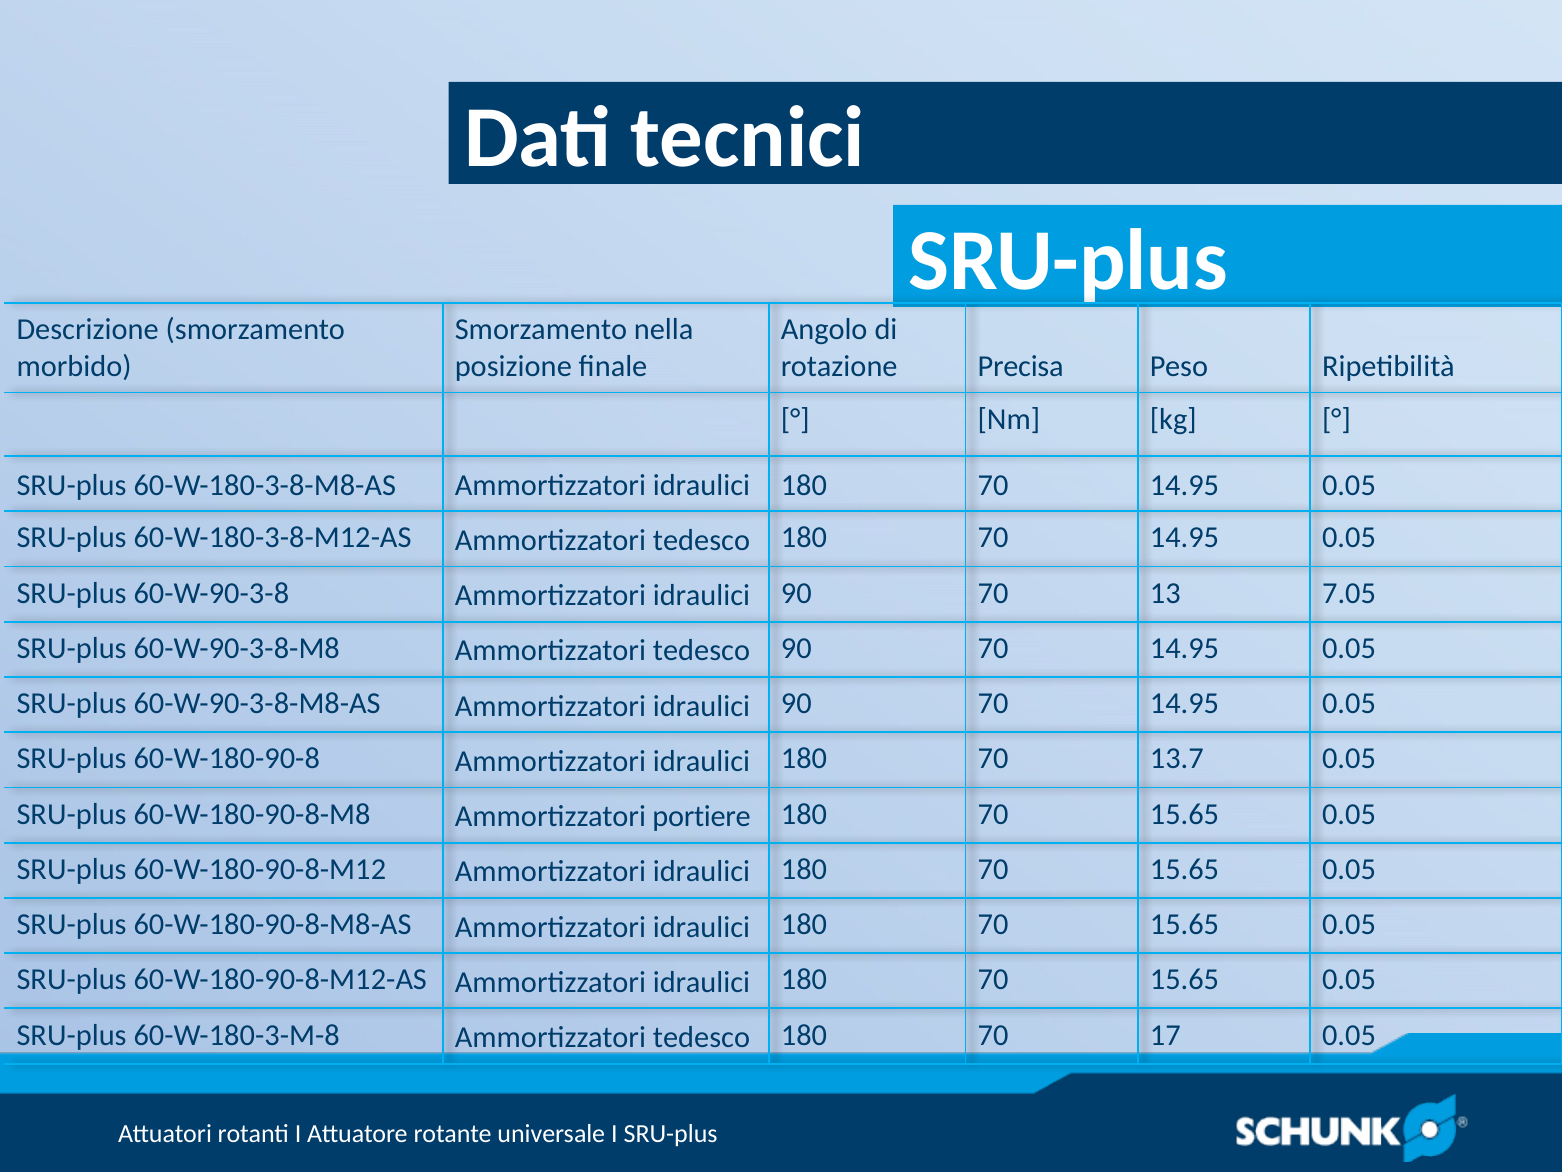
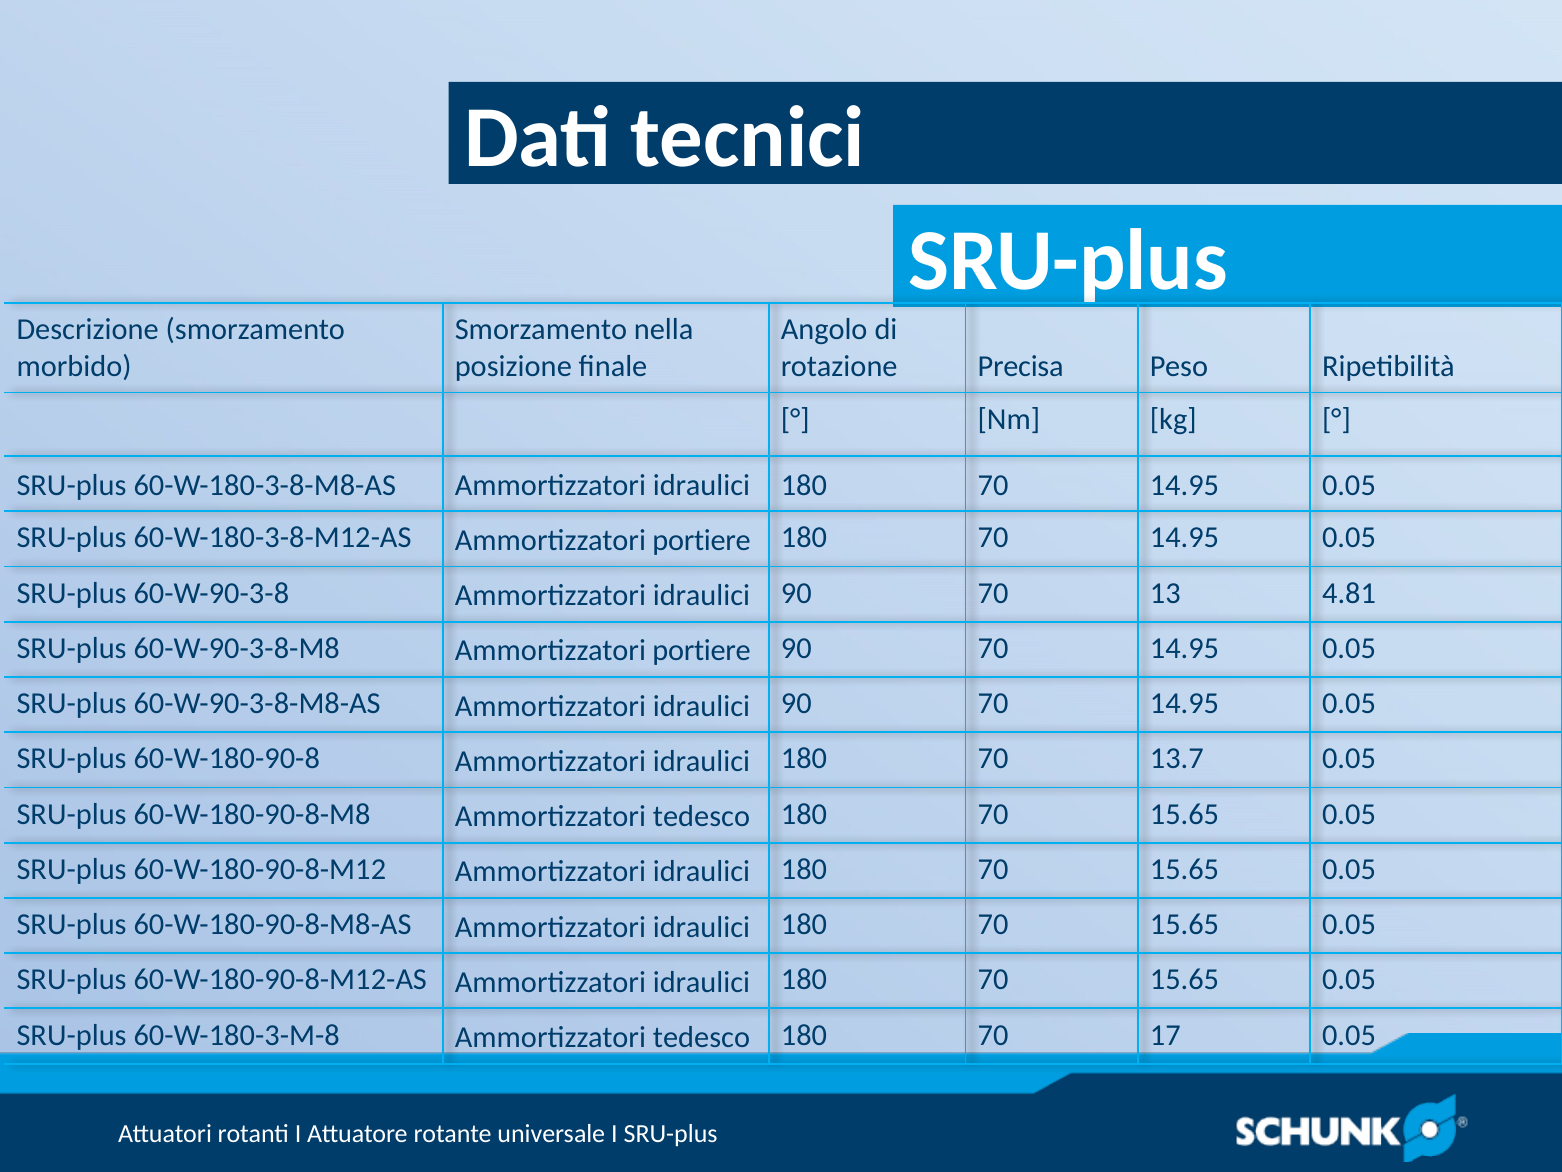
60-W-180-3-8-M12-AS Ammortizzatori tedesco: tedesco -> portiere (702, 540)
7.05: 7.05 -> 4.81 (1349, 593)
60-W-90-3-8-M8 Ammortizzatori tedesco: tedesco -> portiere (702, 651)
60-W-180-90-8-M8 Ammortizzatori portiere: portiere -> tedesco (701, 816)
